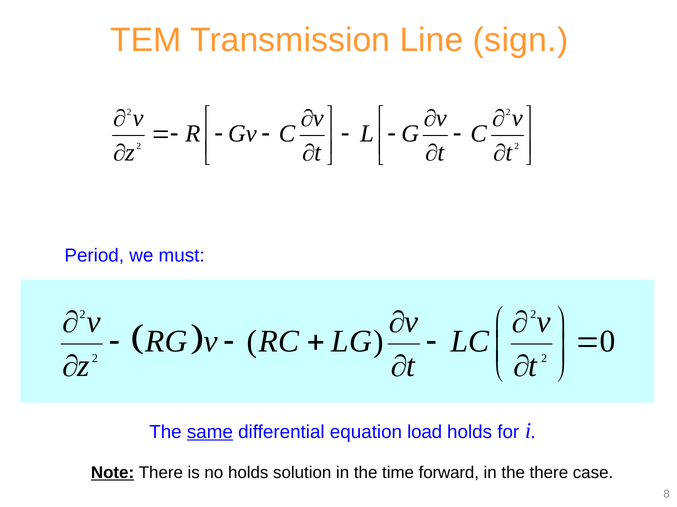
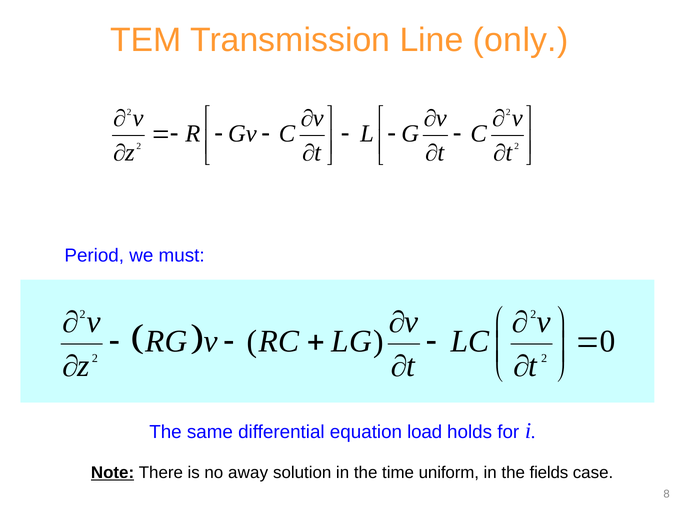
sign: sign -> only (521, 40)
same underline: present -> none (210, 433)
no holds: holds -> away (248, 474)
forward: forward -> uniform (449, 474)
the there: there -> fields (549, 474)
